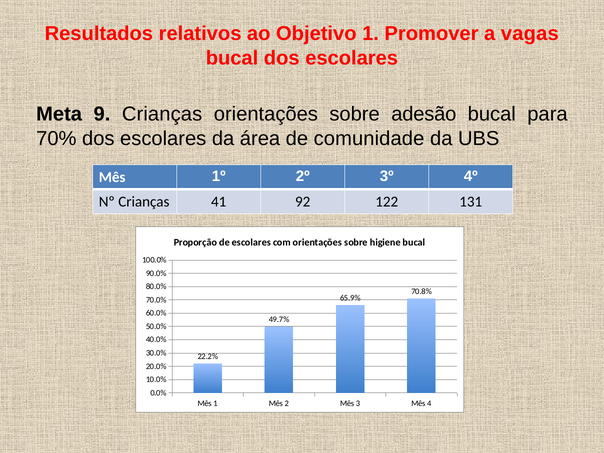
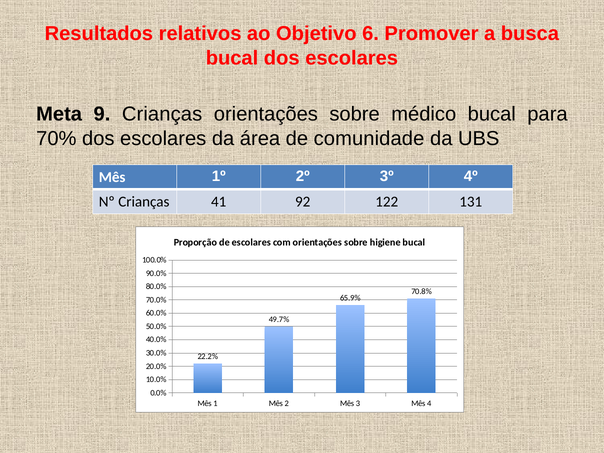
Objetivo 1: 1 -> 6 (371, 34)
vagas: vagas -> busca (530, 34)
adesão: adesão -> médico (424, 114)
